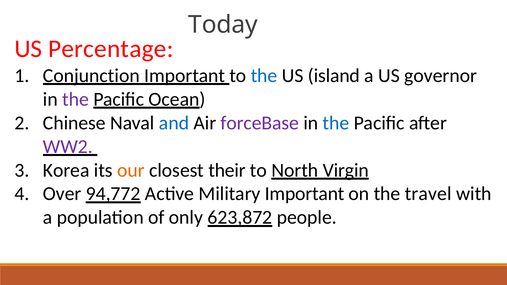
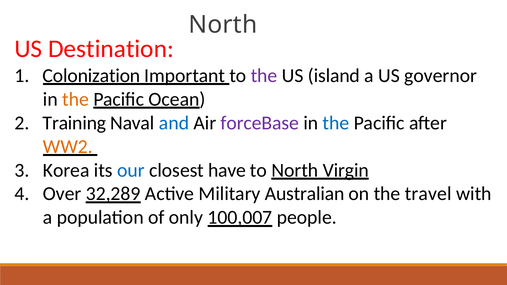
Today: Today -> North (223, 25)
Percentage: Percentage -> Destination (111, 49)
Conjunction: Conjunction -> Colonization (91, 76)
the colour: blue -> purple (264, 76)
the colour: purple -> orange (76, 99)
Chinese: Chinese -> Training (74, 123)
WW2 colour: purple -> orange (68, 147)
our colour: orange -> blue (131, 170)
their: their -> have (227, 170)
94,772: 94,772 -> 32,289 (113, 194)
Military Important: Important -> Australian (305, 194)
623,872: 623,872 -> 100,007 (240, 218)
